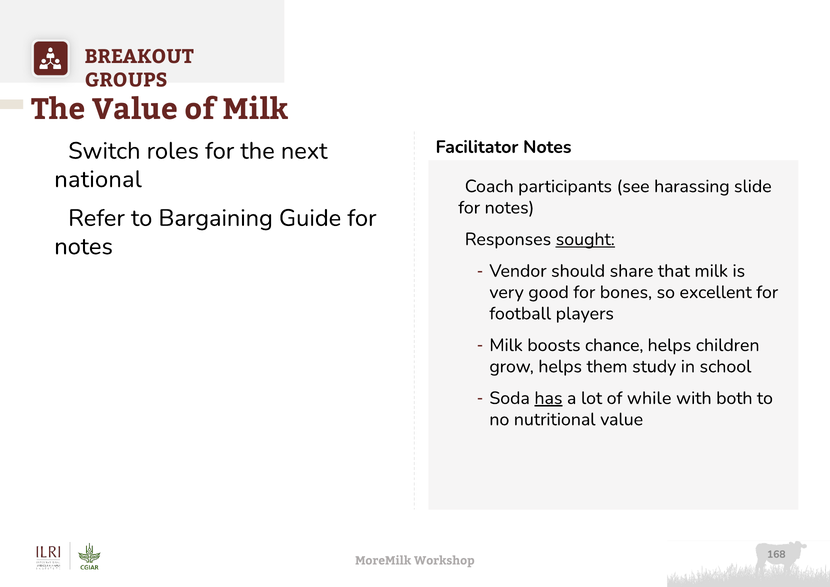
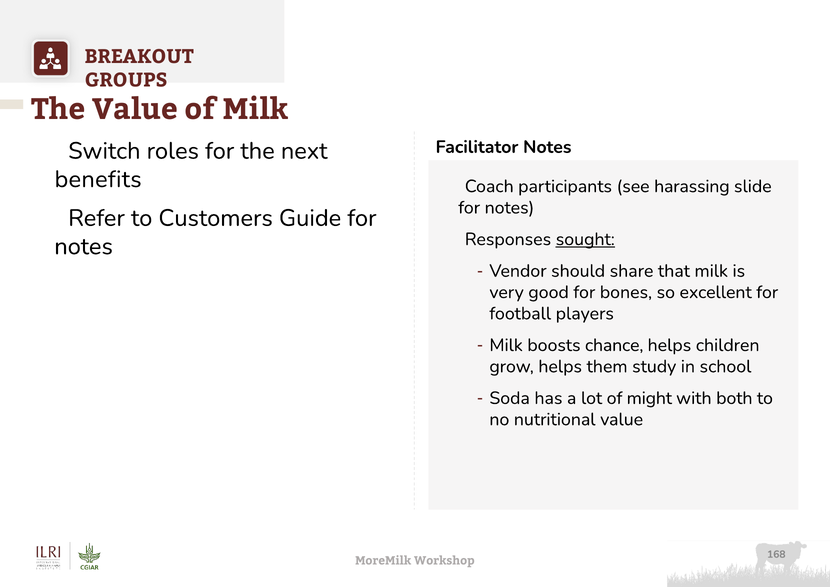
national: national -> benefits (98, 179)
Bargaining: Bargaining -> Customers (216, 218)
has underline: present -> none (548, 398)
while: while -> might (649, 398)
